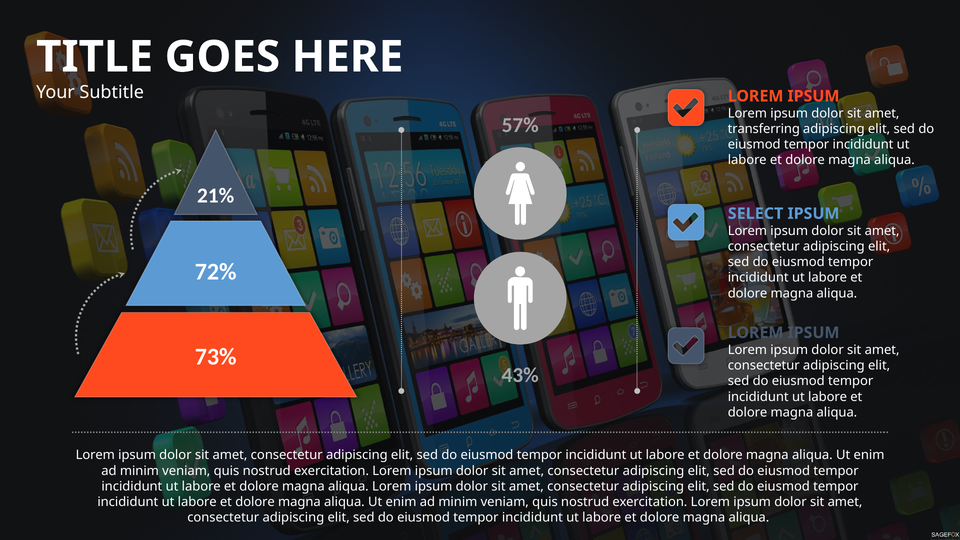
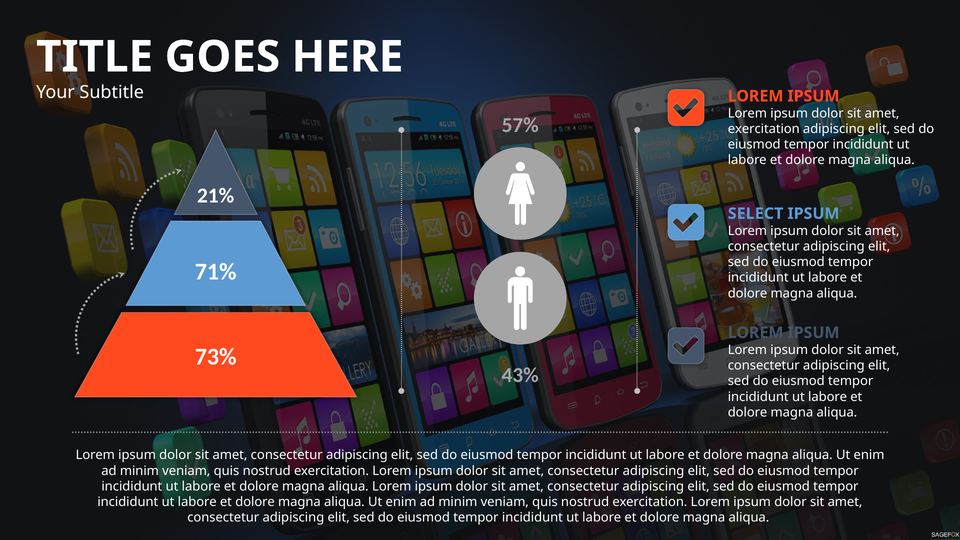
transferring: transferring -> exercitation (764, 129)
72%: 72% -> 71% (216, 272)
